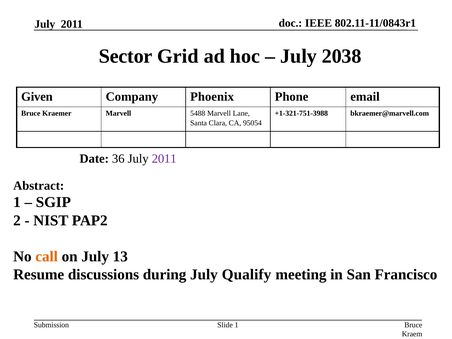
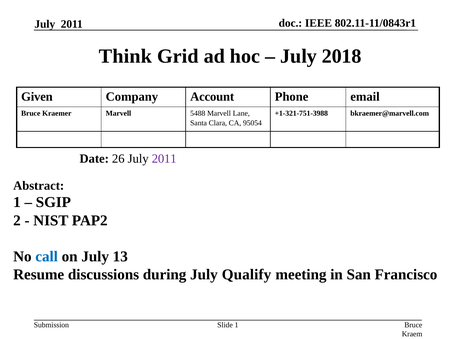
Sector: Sector -> Think (125, 56)
2038: 2038 -> 2018 (342, 56)
Phoenix: Phoenix -> Account (212, 97)
36: 36 -> 26 (118, 159)
call colour: orange -> blue (47, 257)
